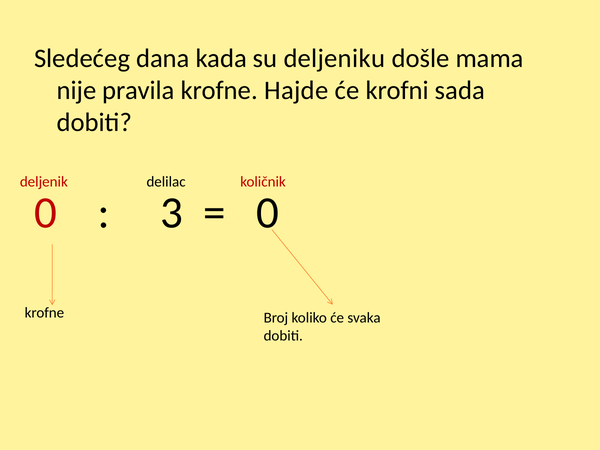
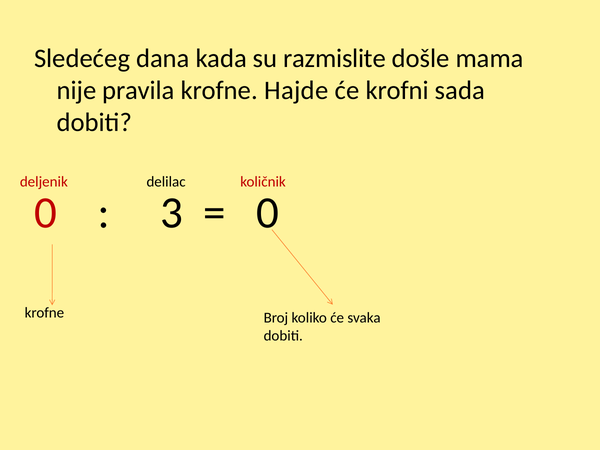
deljeniku: deljeniku -> razmislite (335, 58)
